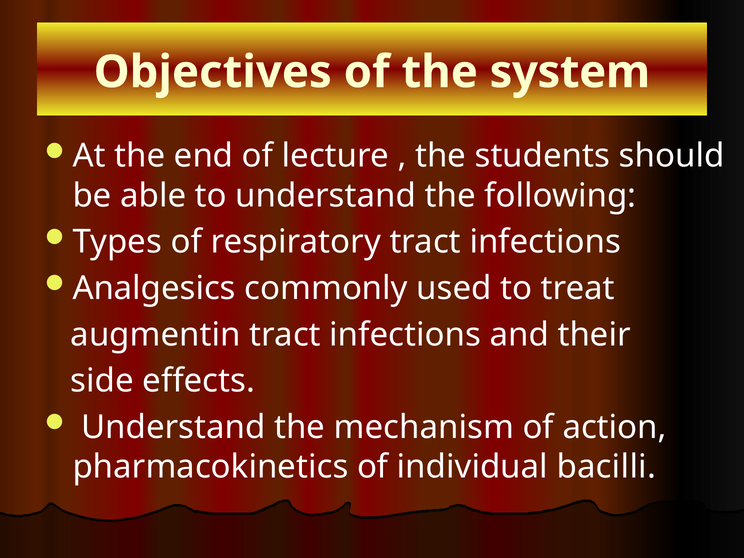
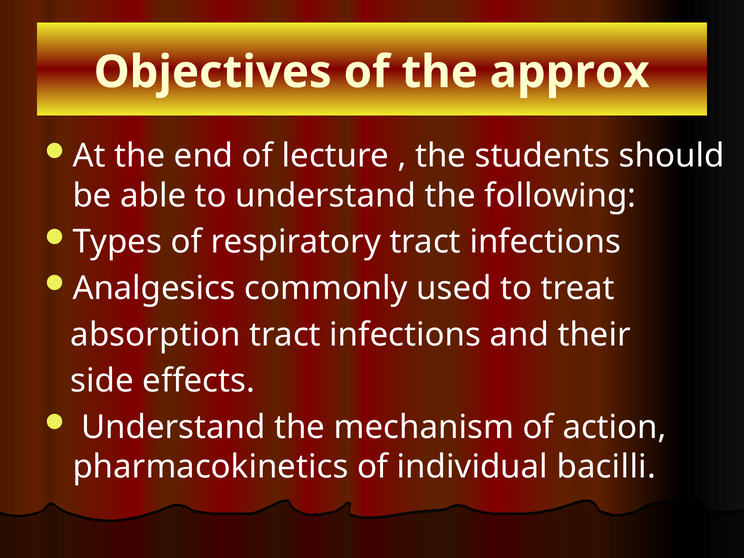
system: system -> approx (570, 72)
augmentin: augmentin -> absorption (156, 335)
